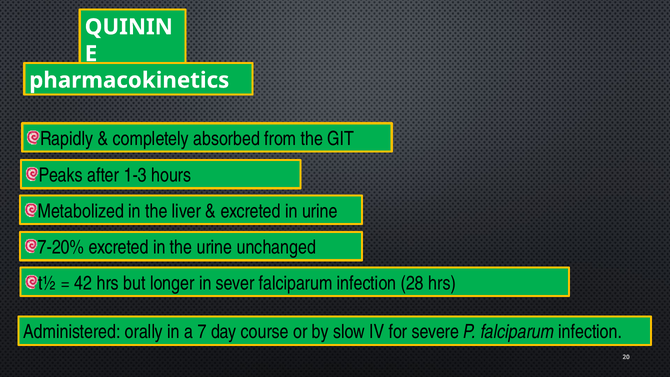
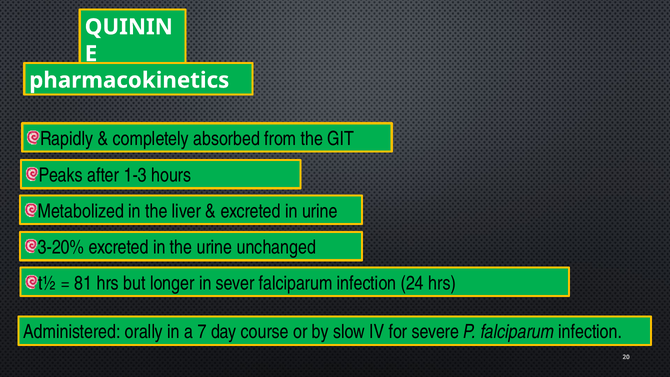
7-20%: 7-20% -> 3-20% (61, 247)
42: 42 -> 81 (83, 283)
28: 28 -> 24 (412, 283)
